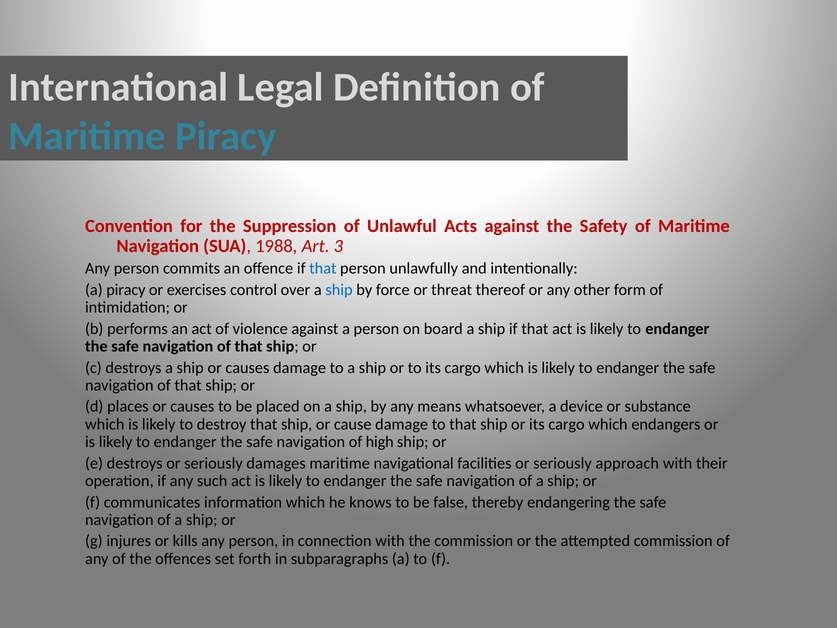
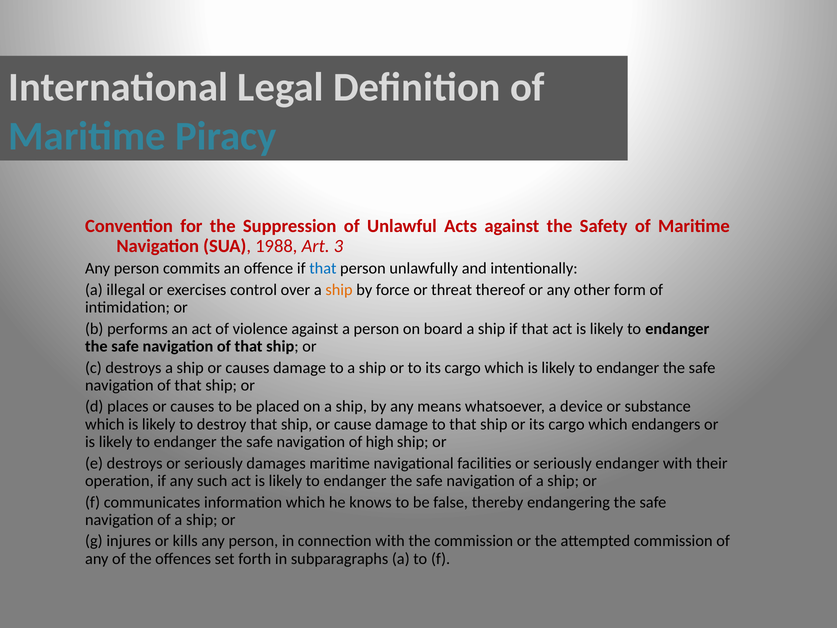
a piracy: piracy -> illegal (126, 290)
ship colour: blue -> orange (339, 290)
seriously approach: approach -> endanger (627, 463)
